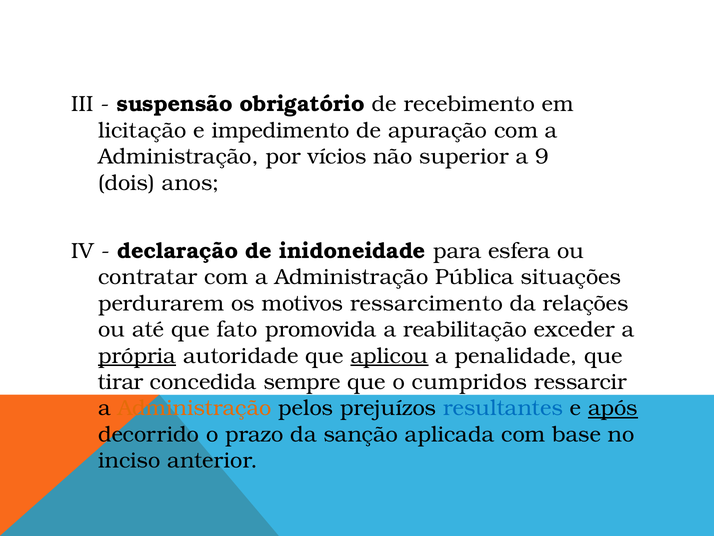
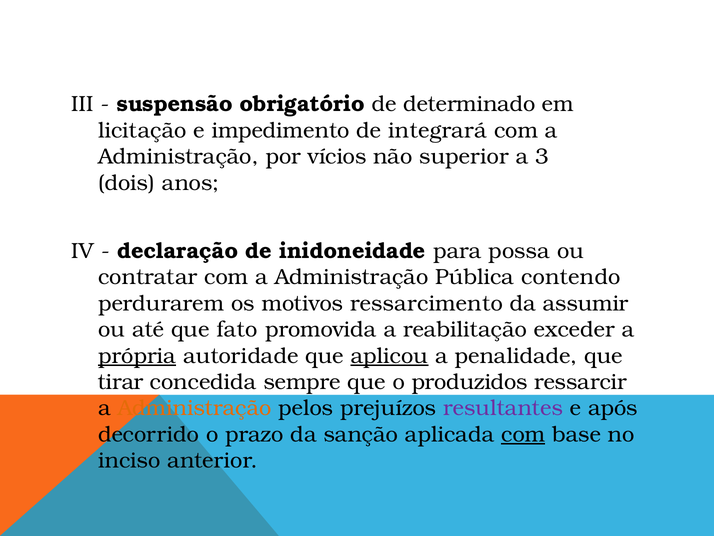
recebimento: recebimento -> determinado (469, 104)
apuração: apuração -> integrará (437, 130)
9: 9 -> 3 (542, 156)
esfera: esfera -> possa (519, 251)
situações: situações -> contendo (571, 277)
relações: relações -> assumir (586, 303)
cumpridos: cumpridos -> produzidos (470, 382)
resultantes colour: blue -> purple (503, 408)
após underline: present -> none (613, 408)
com underline: none -> present (523, 434)
